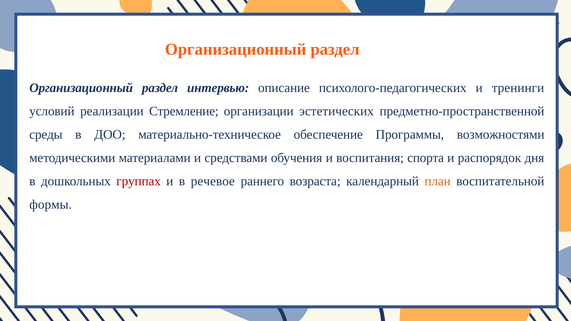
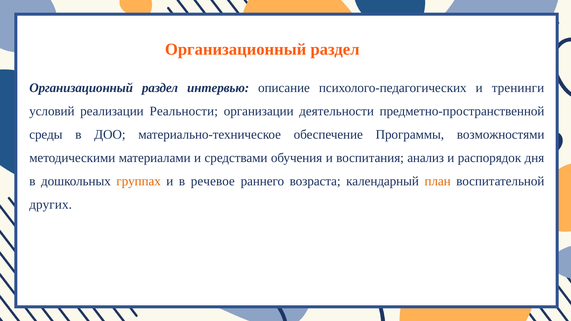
Стремление: Стремление -> Реальности (184, 111)
эстетических: эстетических -> деятельности (337, 111)
спорта: спорта -> анализ (426, 158)
группах colour: red -> orange (139, 181)
формы: формы -> других (51, 205)
